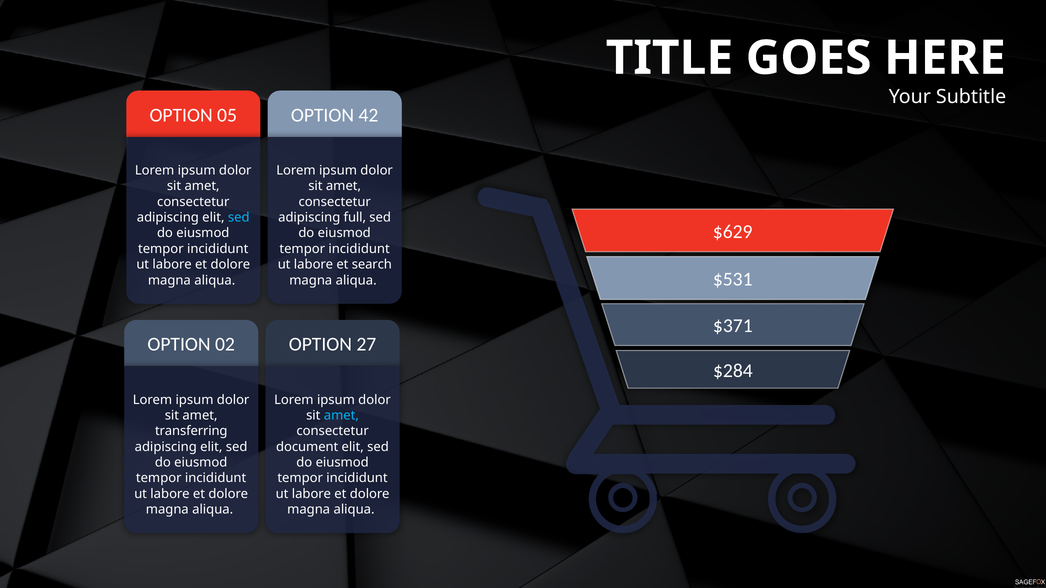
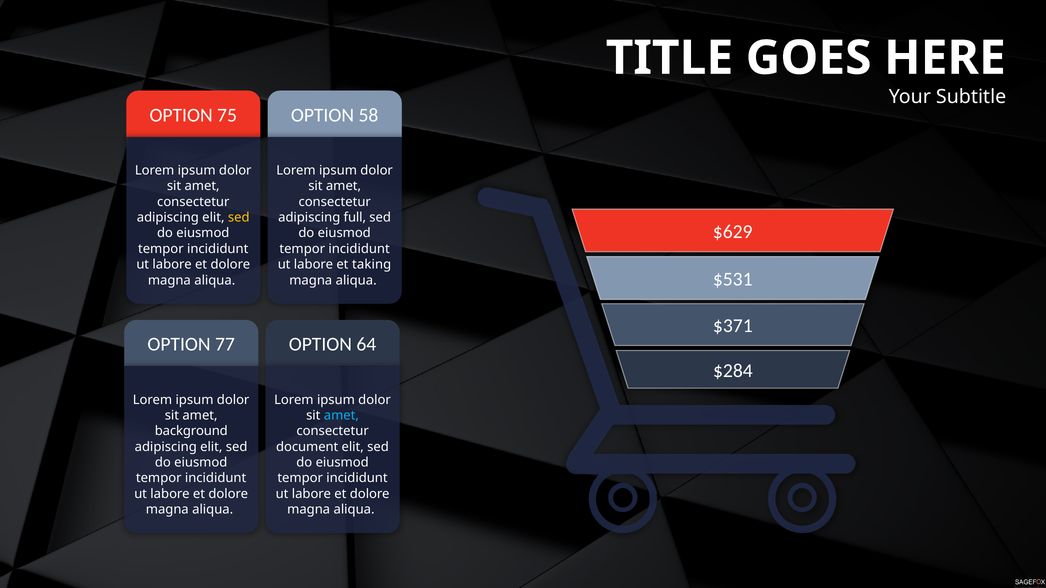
05: 05 -> 75 (227, 115)
42: 42 -> 58 (368, 115)
sed colour: light blue -> yellow (239, 218)
search: search -> taking (372, 265)
02: 02 -> 77 (225, 345)
27: 27 -> 64 (366, 345)
transferring: transferring -> background (191, 431)
